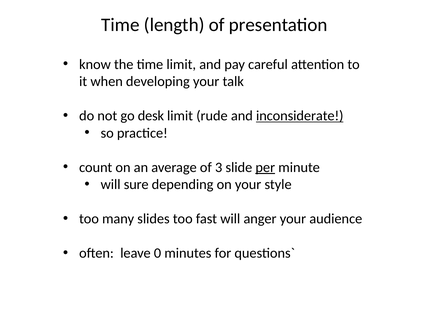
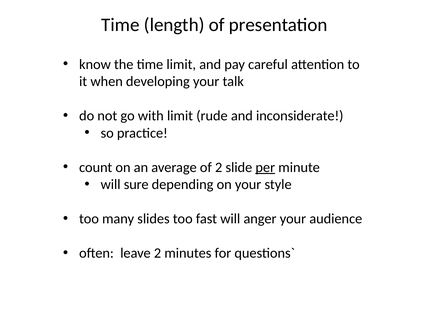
desk: desk -> with (151, 116)
inconsiderate underline: present -> none (300, 116)
of 3: 3 -> 2 (219, 167)
leave 0: 0 -> 2 (157, 253)
